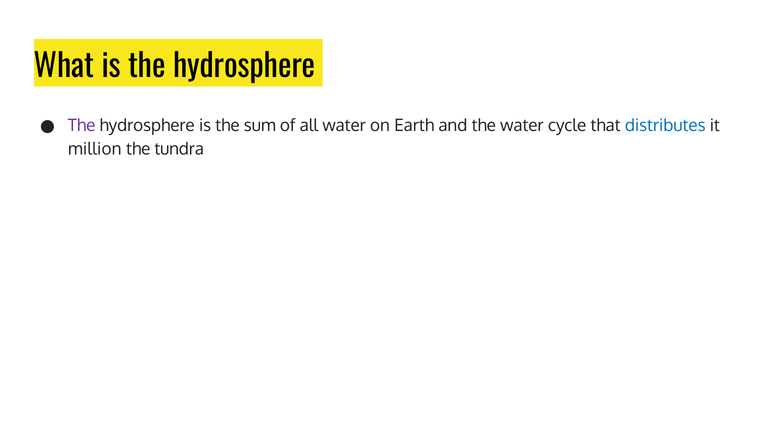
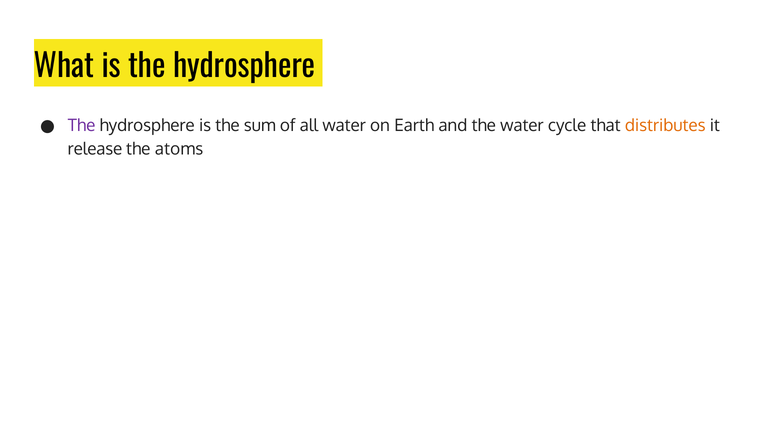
distributes colour: blue -> orange (665, 126)
million: million -> release (95, 149)
tundra: tundra -> atoms (179, 149)
